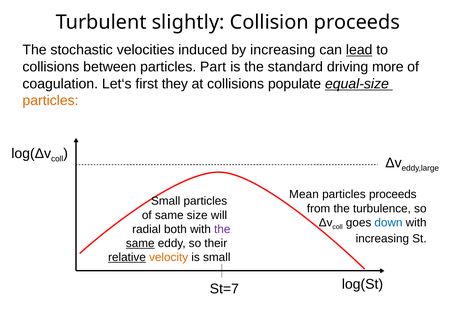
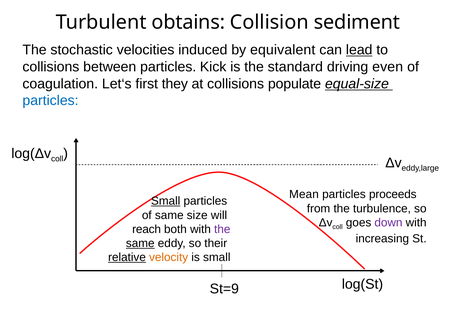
slightly: slightly -> obtains (188, 22)
Collision proceeds: proceeds -> sediment (357, 22)
by increasing: increasing -> equivalent (283, 50)
Part: Part -> Kick (213, 67)
more: more -> even (388, 67)
particles colour: orange -> blue (50, 100)
Small underline: none -> present (166, 201)
down colour: blue -> purple (388, 222)
radial: radial -> reach (147, 229)
St=7: St=7 -> St=9 (224, 289)
